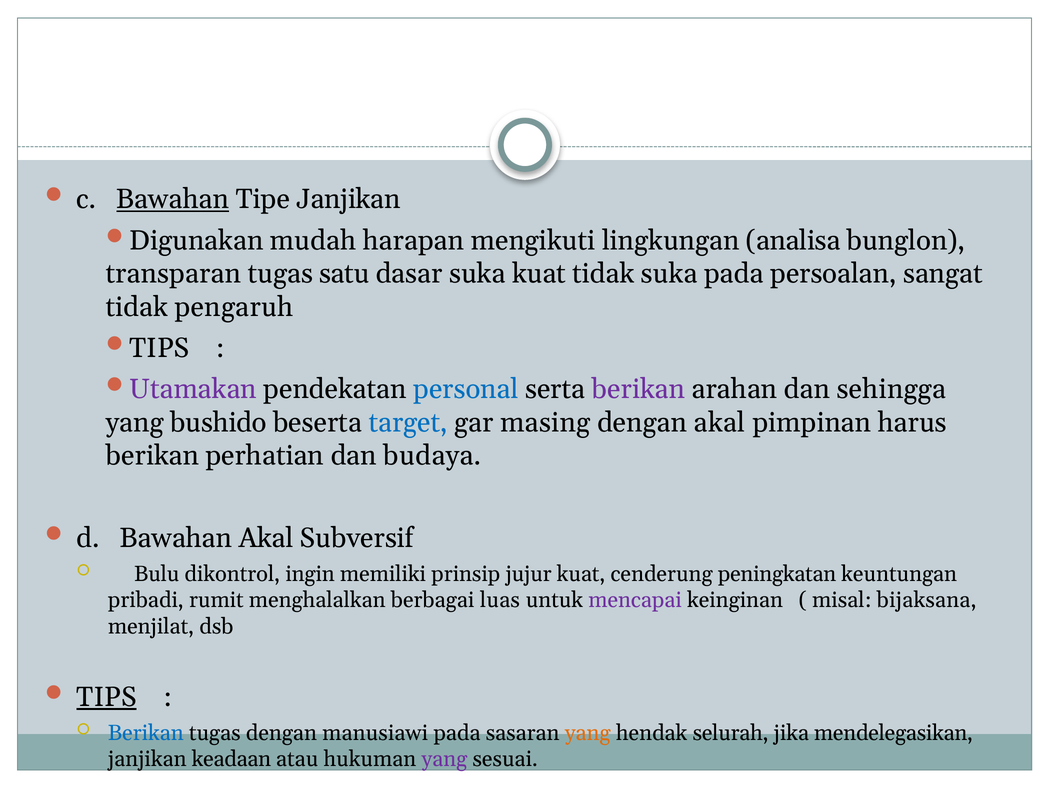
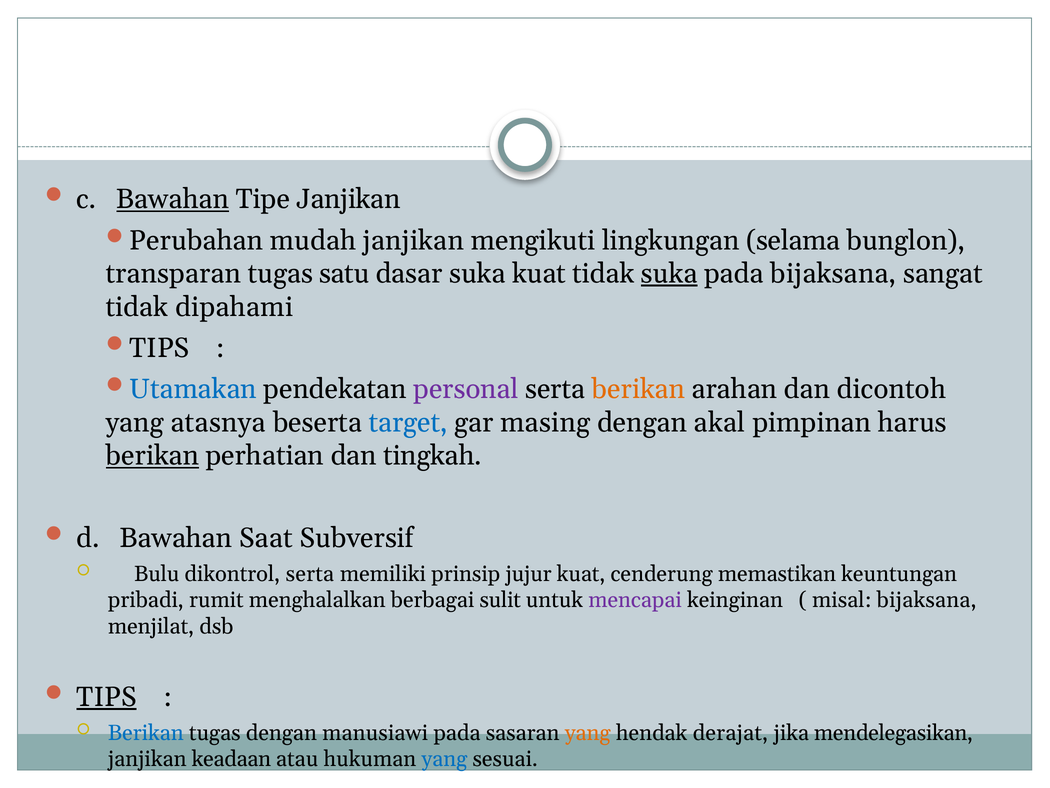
Digunakan: Digunakan -> Perubahan (196, 240)
mudah harapan: harapan -> janjikan (413, 240)
analisa: analisa -> selama (793, 240)
suka underline: none -> present (669, 273)
pada persoalan: persoalan -> bijaksana (833, 273)
pengaruh: pengaruh -> dipahami (234, 307)
Utamakan colour: purple -> blue (193, 389)
personal colour: blue -> purple (466, 389)
berikan colour: purple -> orange (639, 389)
sehingga: sehingga -> dicontoh (891, 389)
bushido: bushido -> atasnya (218, 422)
berikan underline: none -> present (152, 455)
budaya: budaya -> tingkah (433, 455)
Bawahan Akal: Akal -> Saat (266, 538)
dikontrol ingin: ingin -> serta (310, 573)
peningkatan: peningkatan -> memastikan (777, 573)
luas: luas -> sulit (500, 600)
selurah: selurah -> derajat (730, 732)
yang colour: purple -> blue (444, 759)
